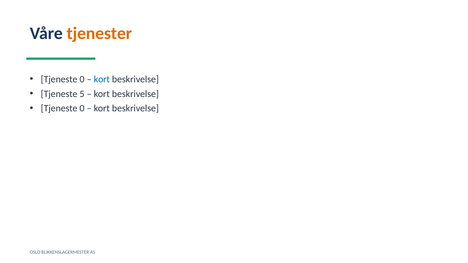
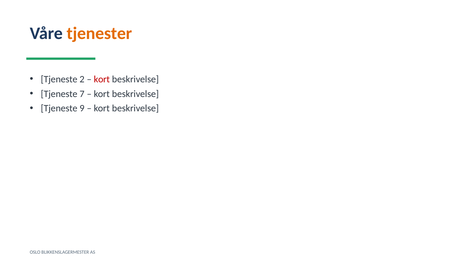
0: 0 -> 2 (82, 79)
kort colour: blue -> red (102, 79)
5: 5 -> 7 (82, 94)
0: 0 -> 9 (82, 109)
